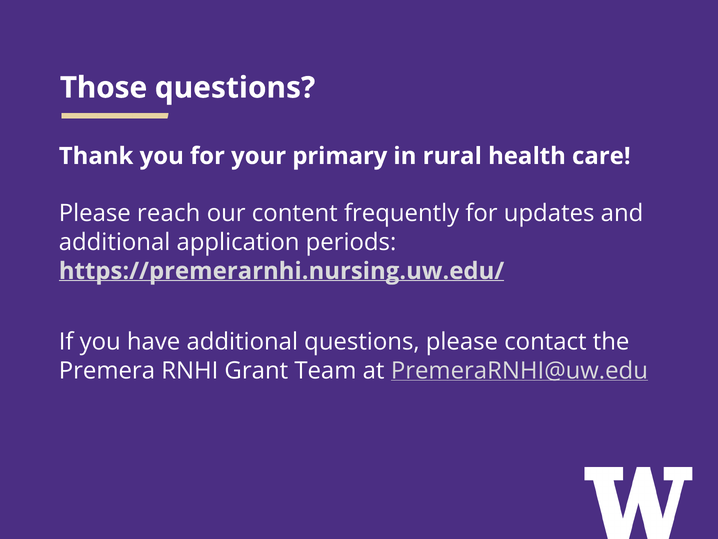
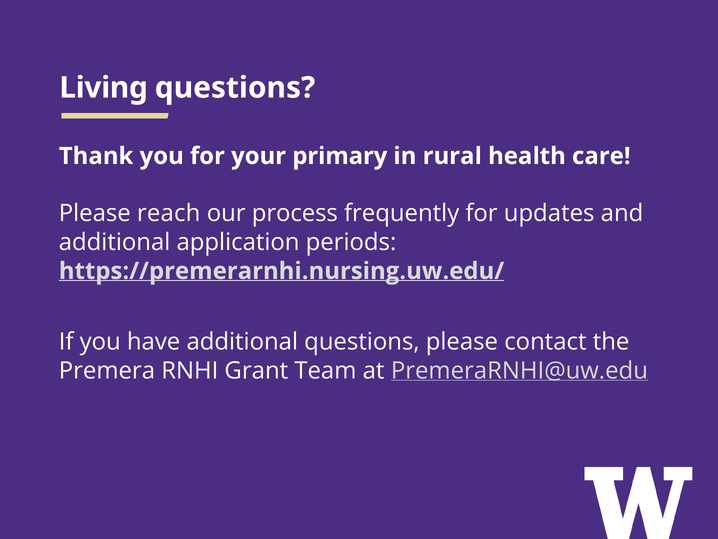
Those: Those -> Living (104, 88)
content: content -> process (295, 213)
